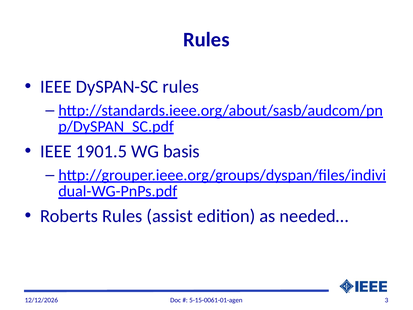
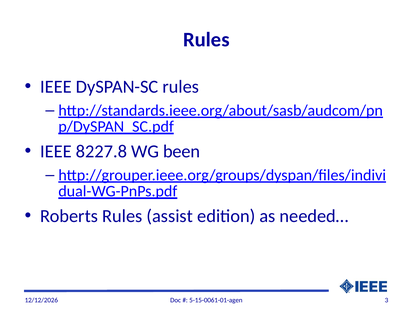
1901.5: 1901.5 -> 8227.8 (101, 151)
basis: basis -> been (181, 151)
